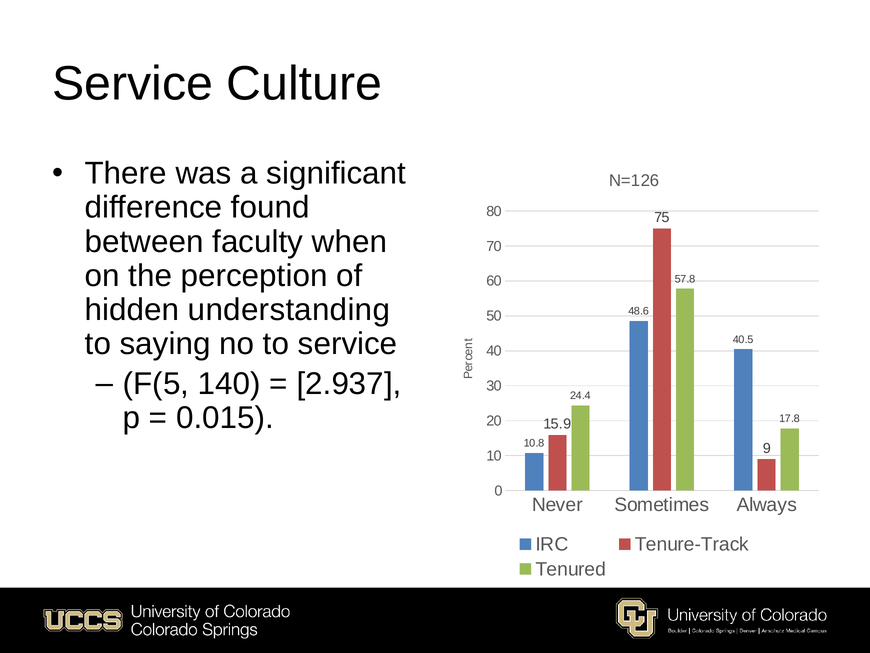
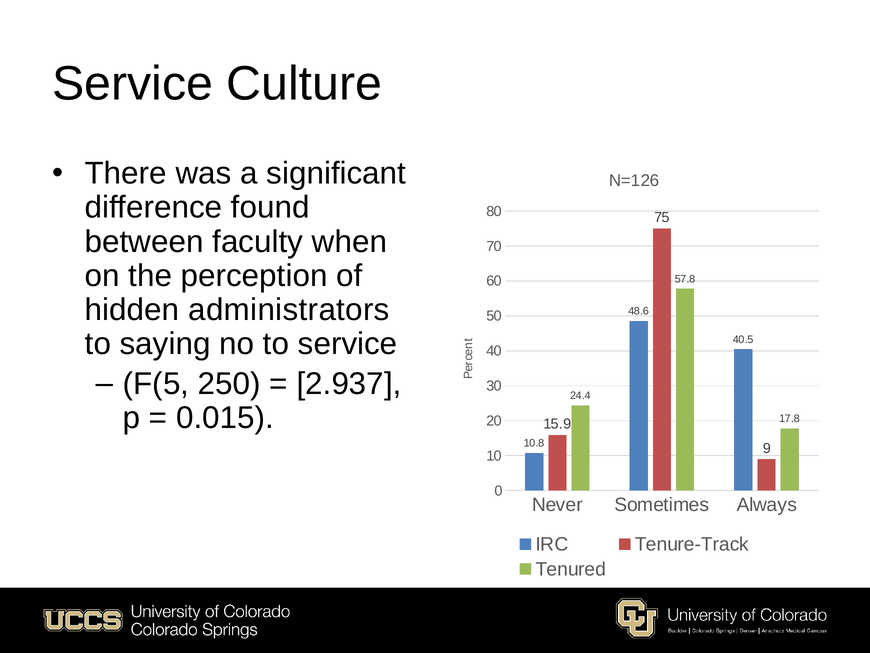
understanding: understanding -> administrators (289, 309)
140: 140 -> 250 (229, 384)
